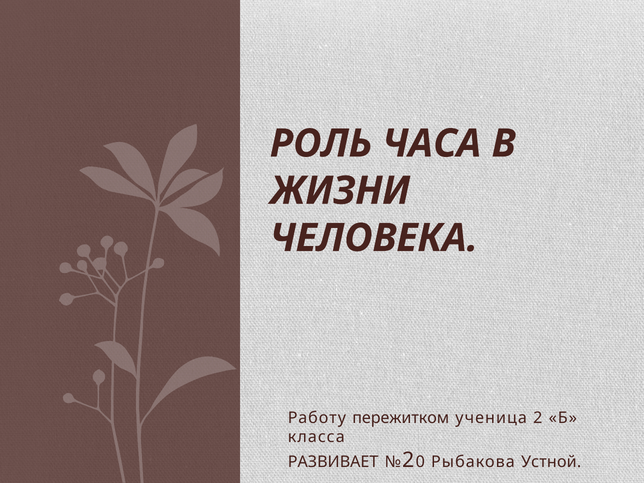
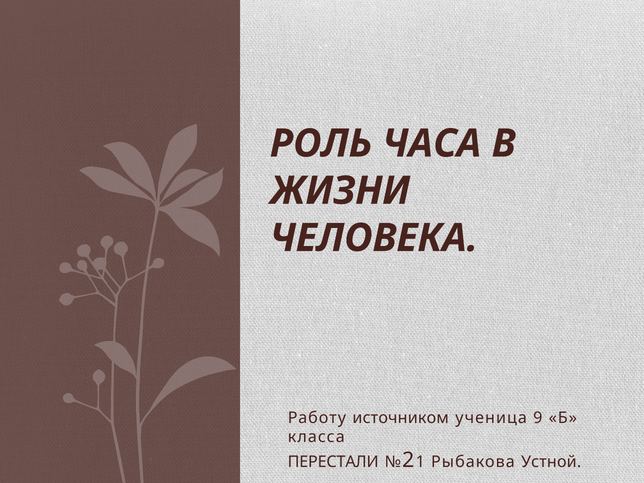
пережитком: пережитком -> источником (401, 418)
ученица 2: 2 -> 9 (538, 418)
РАЗВИВАЕТ: РАЗВИВАЕТ -> ПЕРЕСТАЛИ (333, 462)
0: 0 -> 1 (420, 462)
